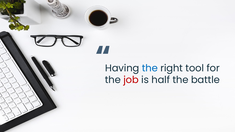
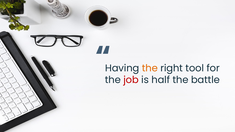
the colour: blue -> orange (150, 68)
